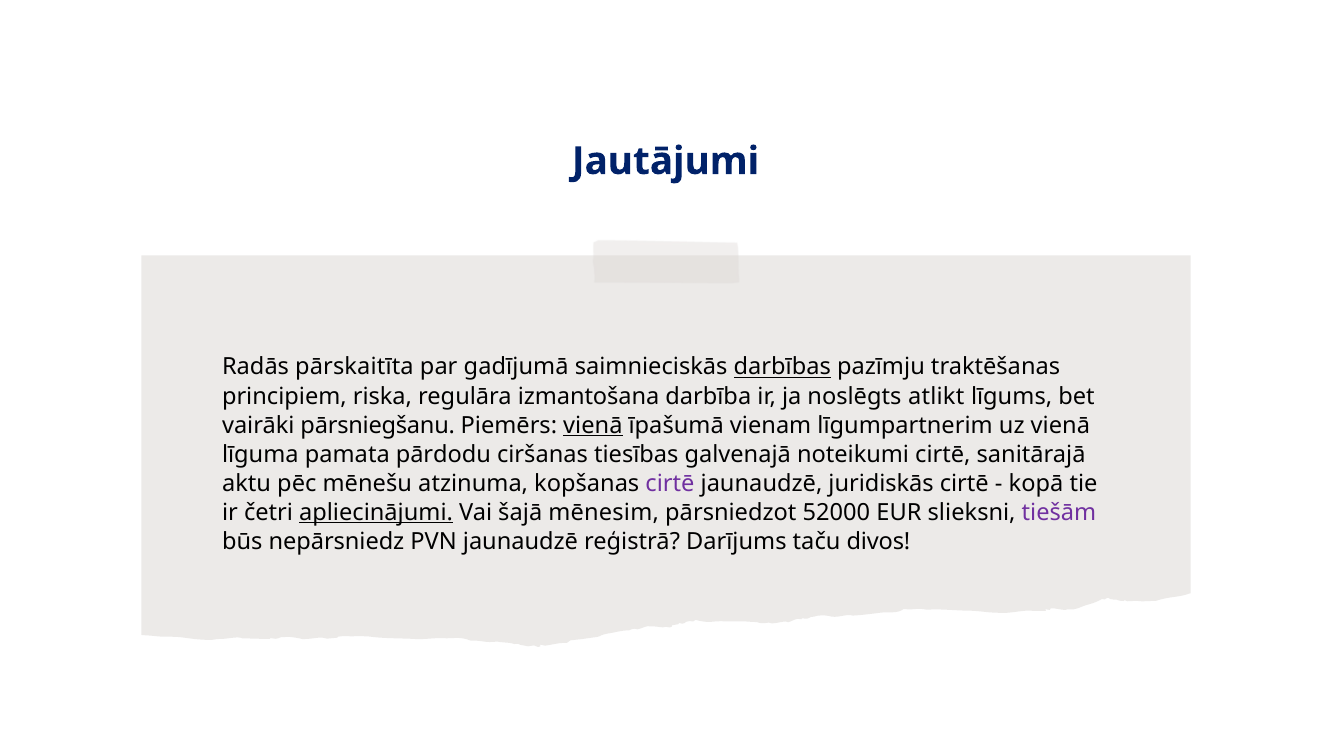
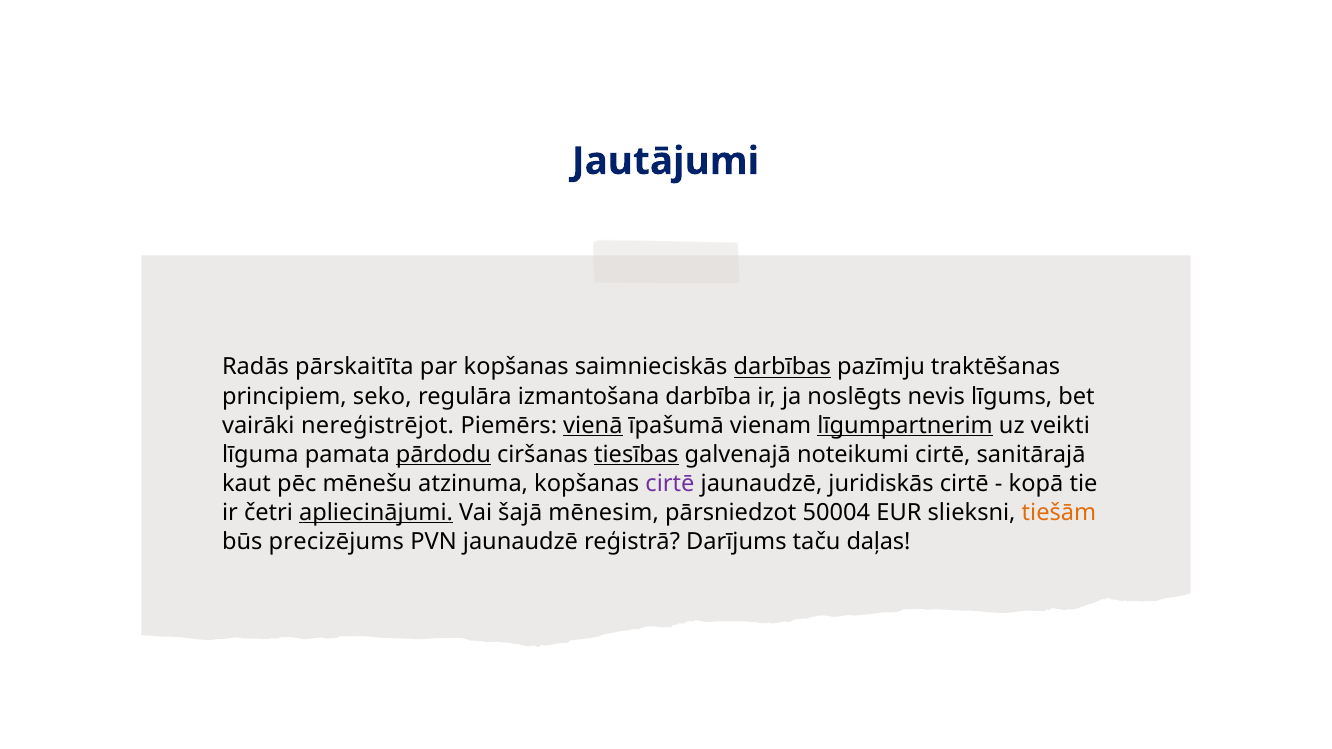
par gadījumā: gadījumā -> kopšanas (516, 367)
riska: riska -> seko (382, 396)
atlikt: atlikt -> nevis (936, 396)
pārsniegšanu: pārsniegšanu -> nereģistrējot (378, 425)
līgumpartnerim underline: none -> present (905, 425)
uz vienā: vienā -> veikti (1060, 425)
pārdodu underline: none -> present (443, 455)
tiesības underline: none -> present (636, 455)
aktu: aktu -> kaut (247, 484)
52000: 52000 -> 50004 (836, 513)
tiešām colour: purple -> orange (1059, 513)
nepārsniedz: nepārsniedz -> precizējums (336, 542)
divos: divos -> daļas (878, 542)
